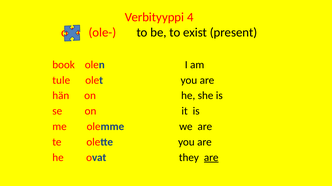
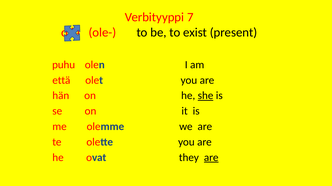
4: 4 -> 7 (190, 17)
book: book -> puhu (64, 65)
tule: tule -> että (61, 80)
she underline: none -> present (206, 96)
